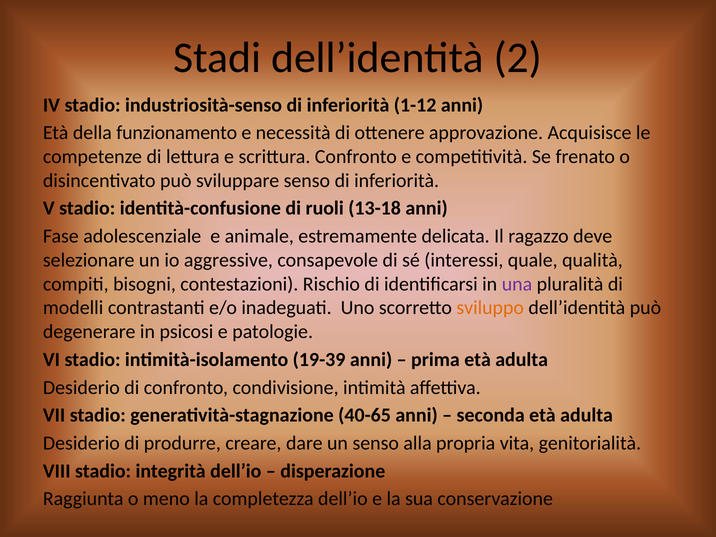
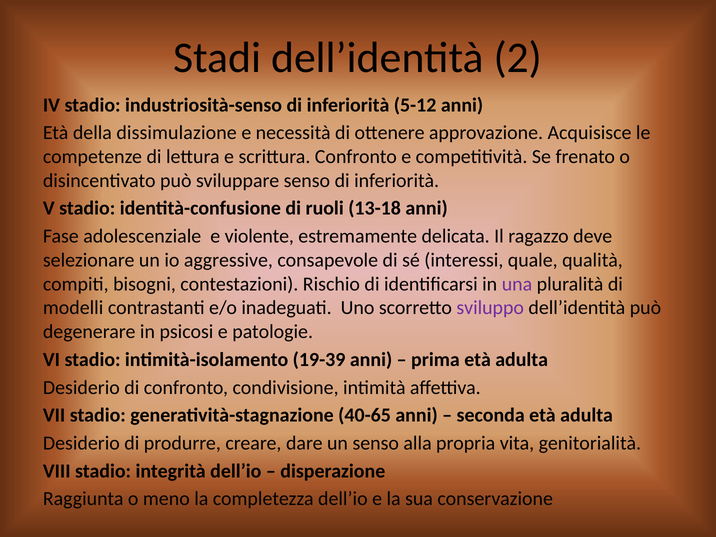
1-12: 1-12 -> 5-12 (415, 105)
funzionamento: funzionamento -> dissimulazione (177, 133)
animale: animale -> violente (259, 236)
sviluppo colour: orange -> purple (490, 308)
